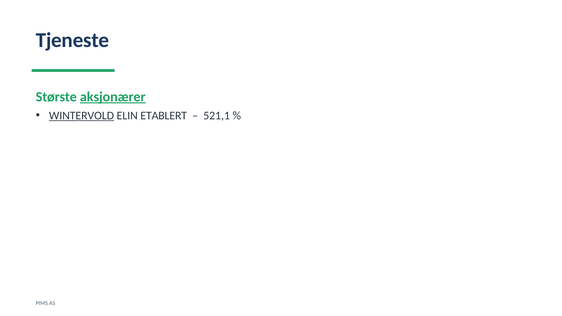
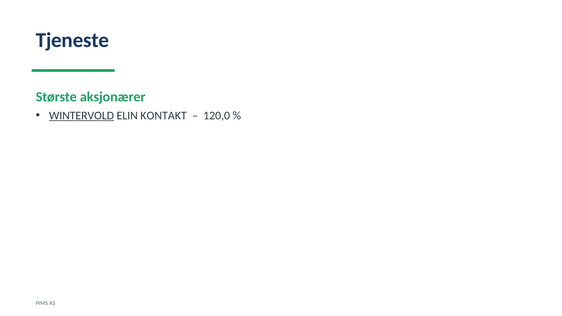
aksjonærer underline: present -> none (113, 97)
ETABLERT: ETABLERT -> KONTAKT (164, 116)
521,1: 521,1 -> 120,0 (217, 116)
